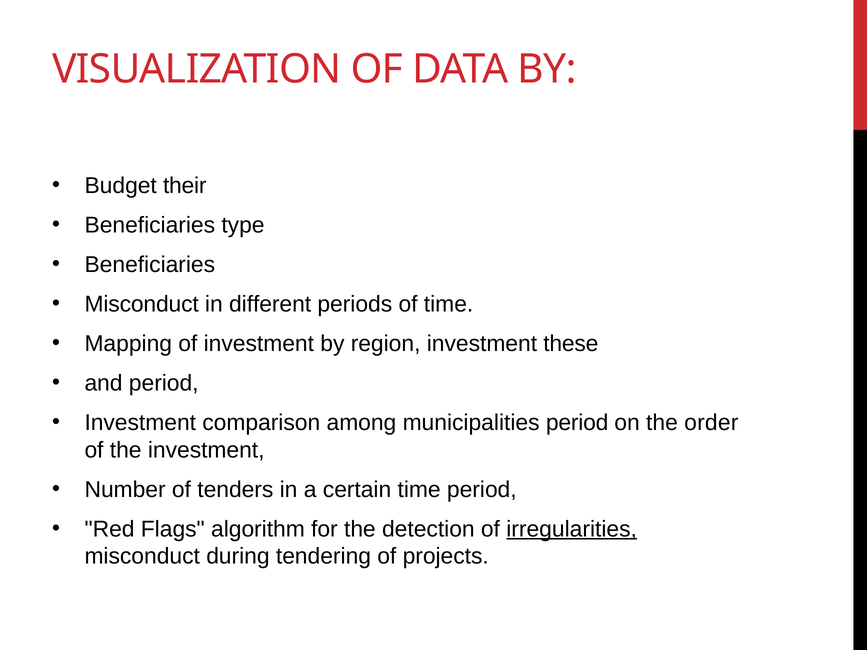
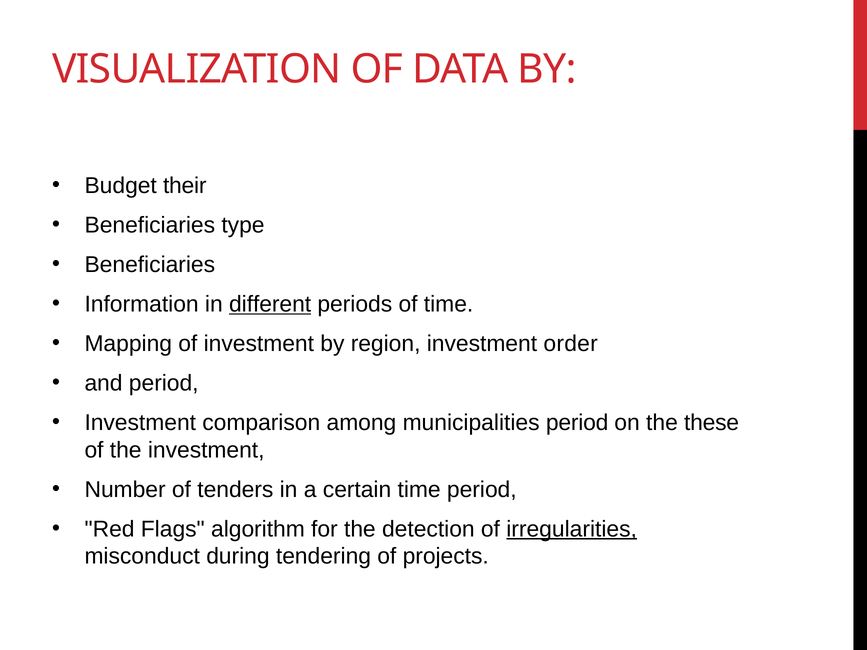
Misconduct: Misconduct -> Information (142, 304)
different underline: none -> present (270, 304)
these: these -> order (571, 344)
order: order -> these (712, 423)
